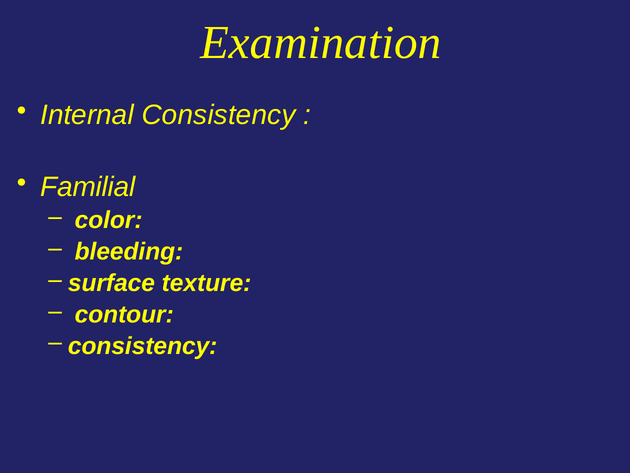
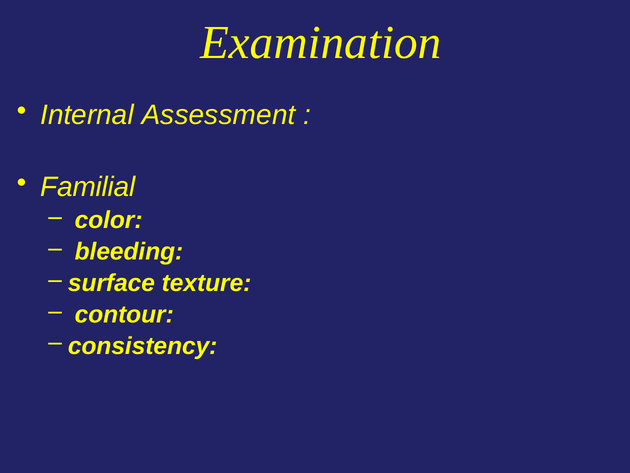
Internal Consistency: Consistency -> Assessment (219, 115)
